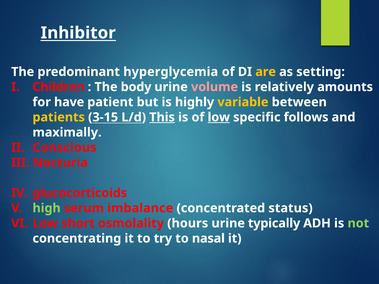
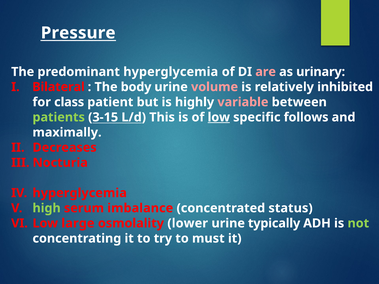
Inhibitor: Inhibitor -> Pressure (78, 33)
are colour: yellow -> pink (266, 72)
setting: setting -> urinary (321, 72)
Children: Children -> Bilateral (59, 87)
amounts: amounts -> inhibited (345, 87)
have: have -> class (69, 102)
variable colour: yellow -> pink (243, 102)
patients colour: yellow -> light green (59, 117)
This underline: present -> none (162, 117)
Conscious: Conscious -> Decreases (65, 148)
glucocorticoids: glucocorticoids -> hyperglycemia (80, 193)
short: short -> large (78, 223)
hours: hours -> lower (188, 223)
nasal: nasal -> must (208, 239)
